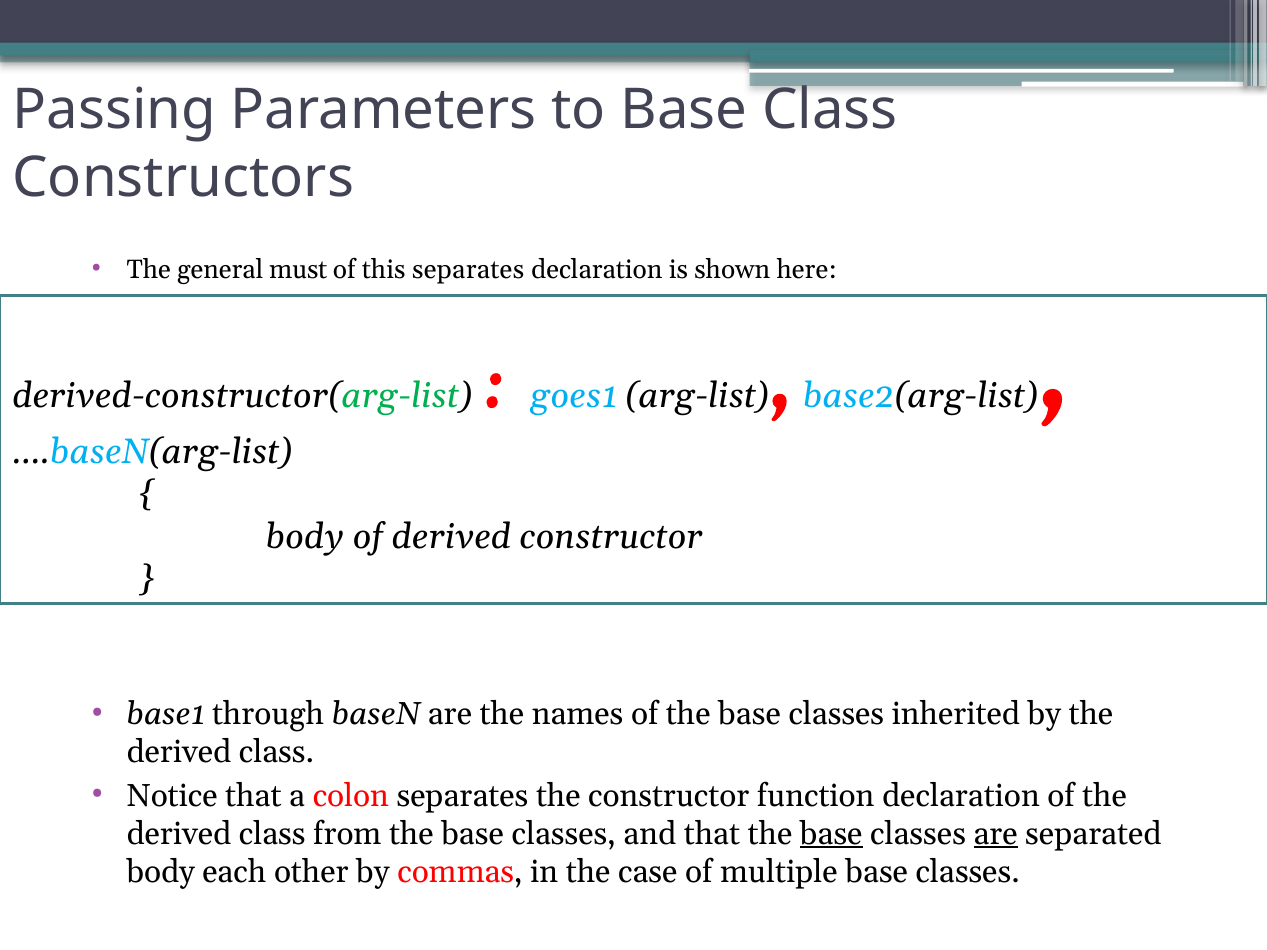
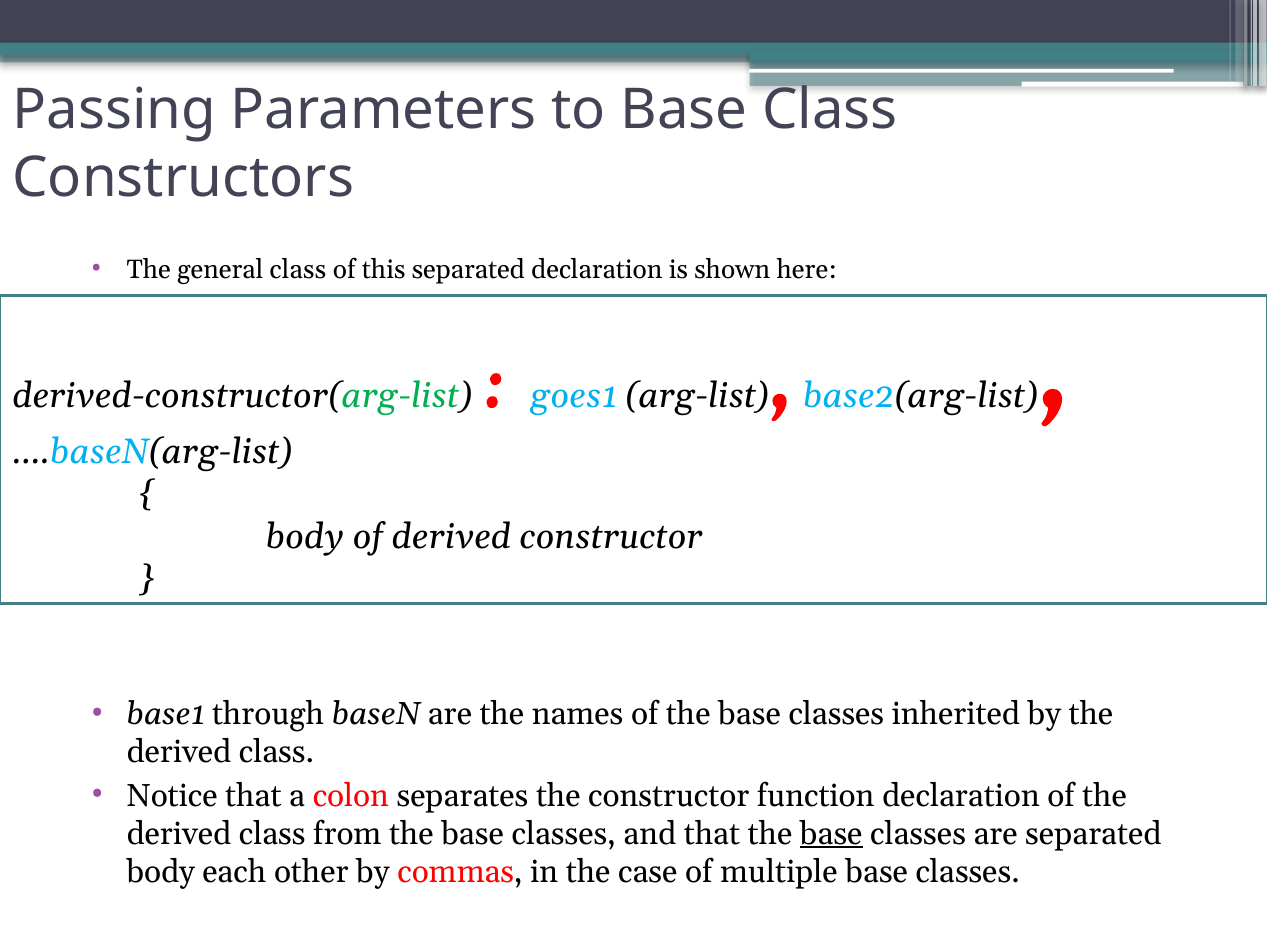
general must: must -> class (298, 270)
this separates: separates -> separated (468, 270)
are underline: present -> none (996, 834)
